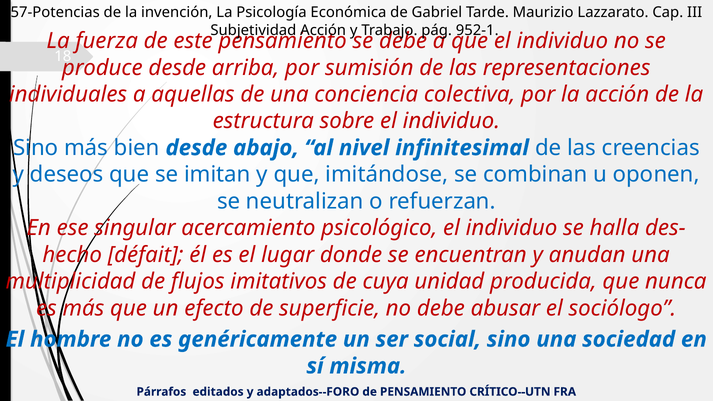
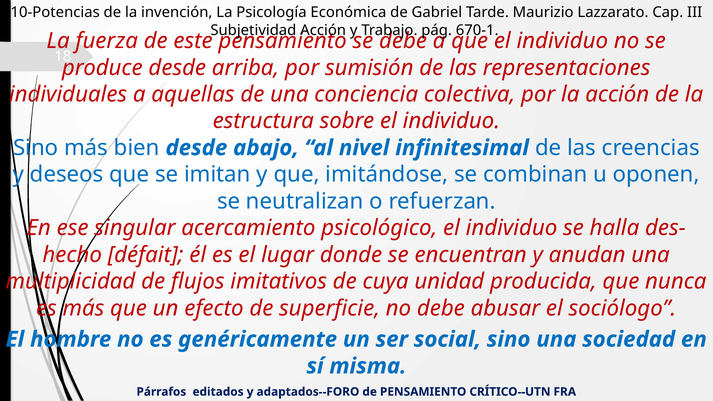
57-Potencias: 57-Potencias -> 10-Potencias (55, 13)
952-1: 952-1 -> 670-1 (477, 30)
